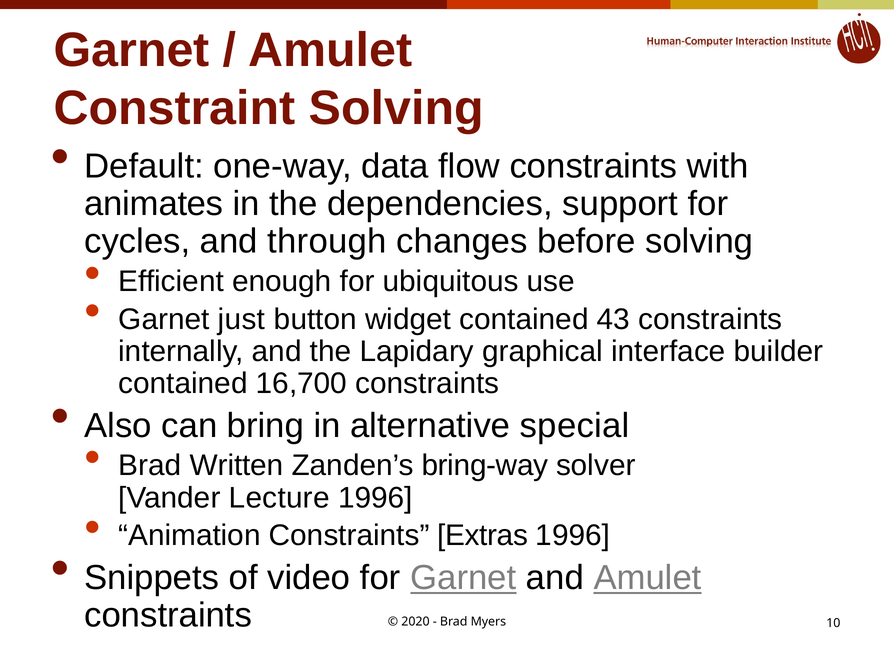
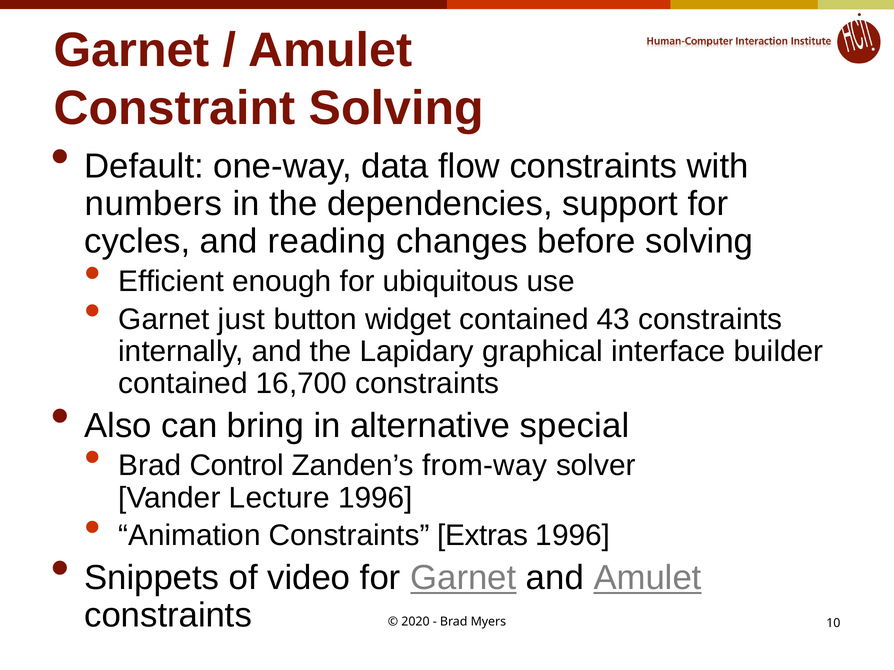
animates: animates -> numbers (153, 204)
through: through -> reading (327, 241)
Written: Written -> Control (237, 466)
bring-way: bring-way -> from-way (485, 466)
